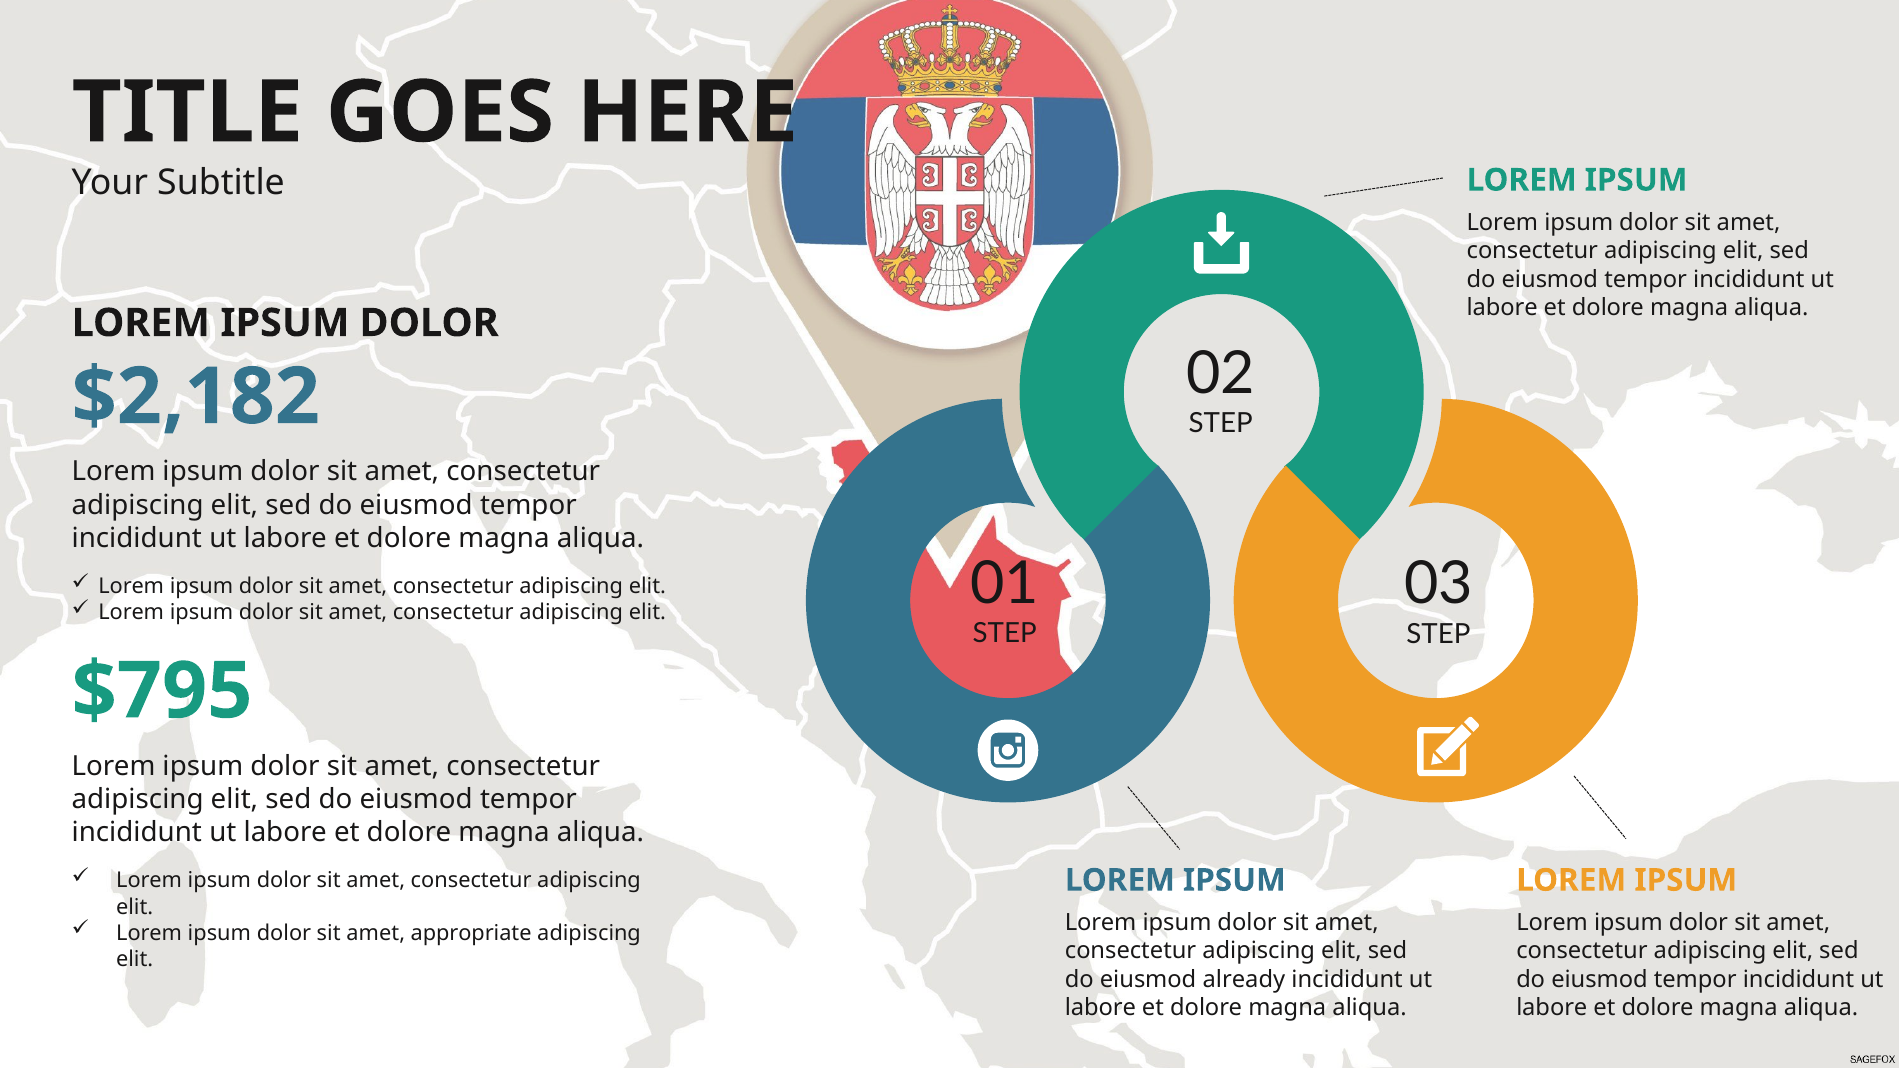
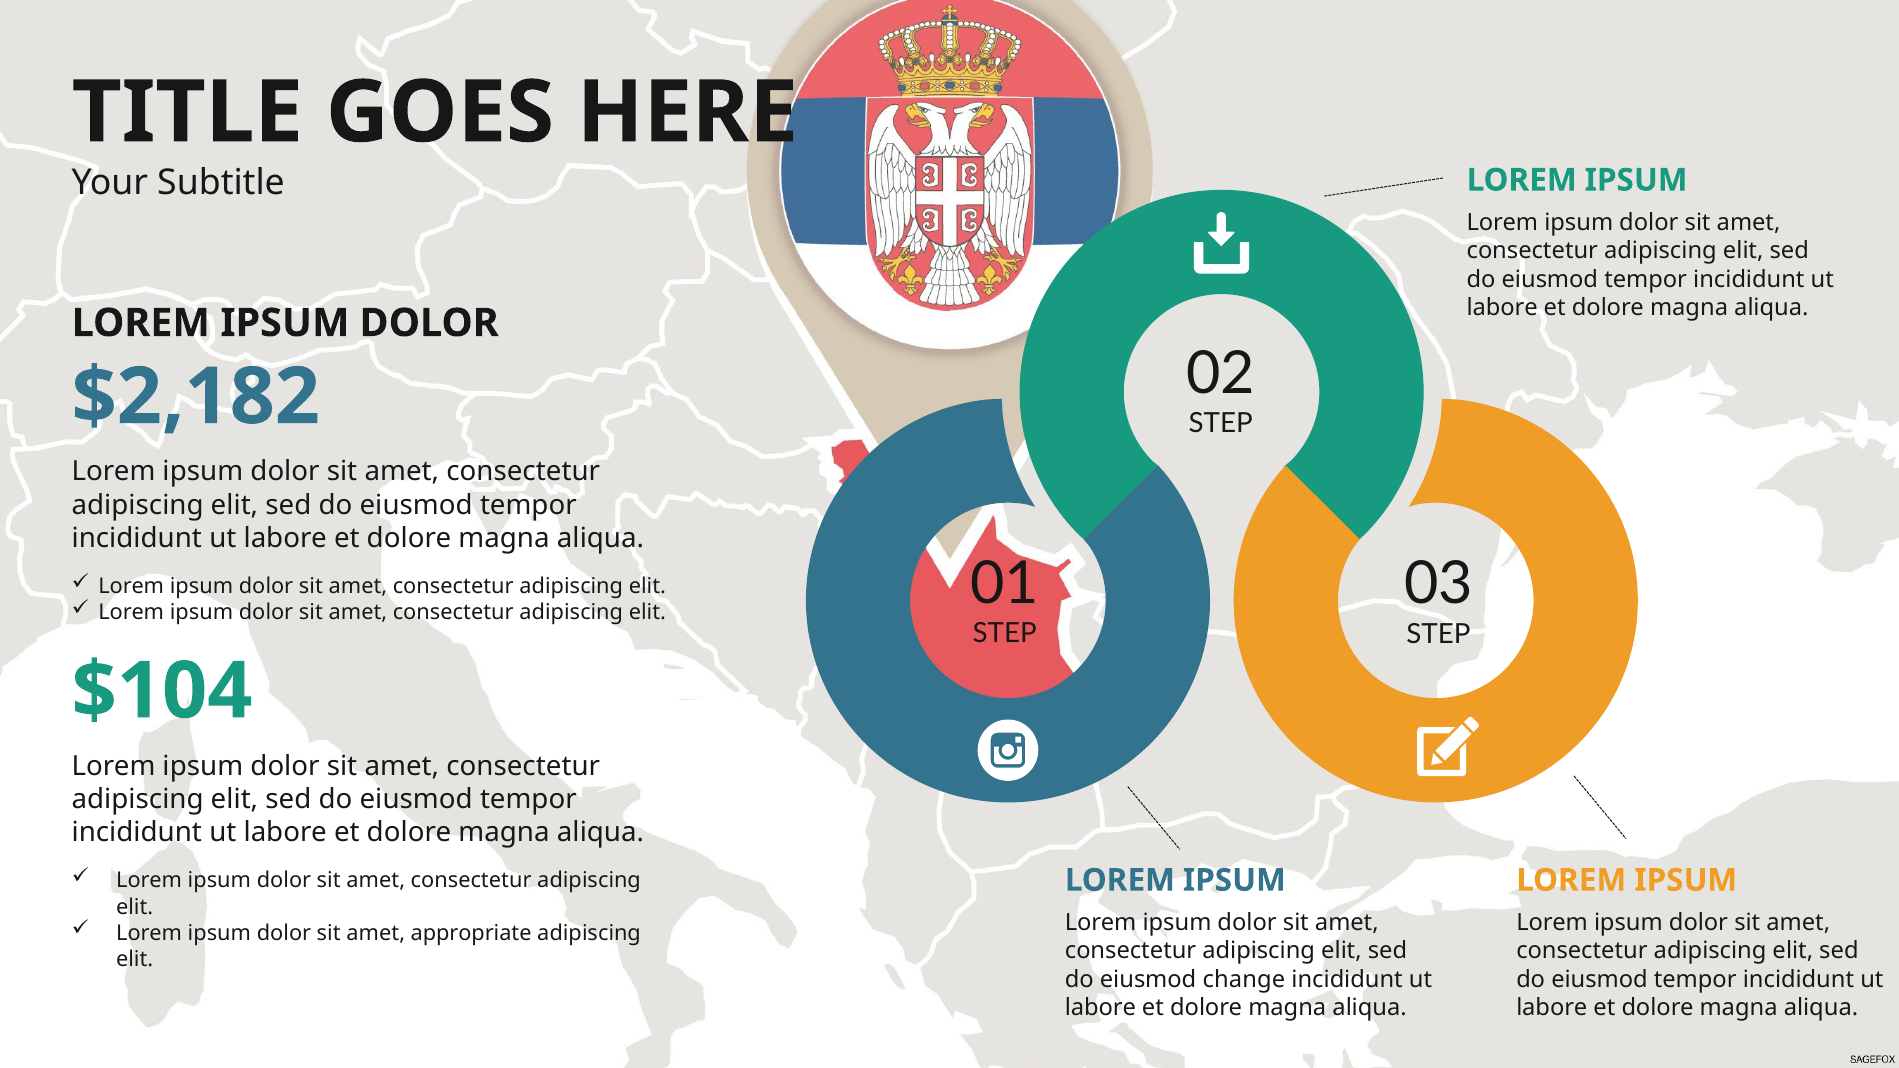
$795: $795 -> $104 (162, 691)
already: already -> change (1244, 980)
